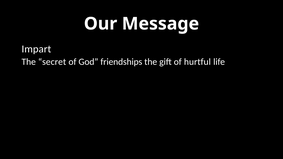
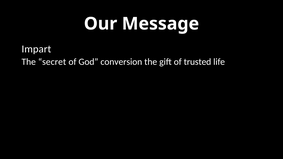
friendships: friendships -> conversion (121, 62)
hurtful: hurtful -> trusted (197, 62)
